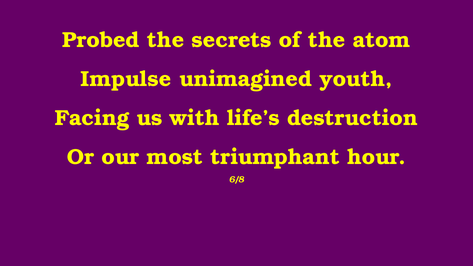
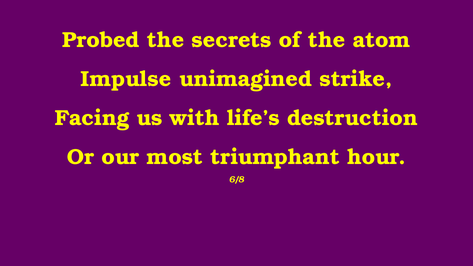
youth: youth -> strike (356, 79)
